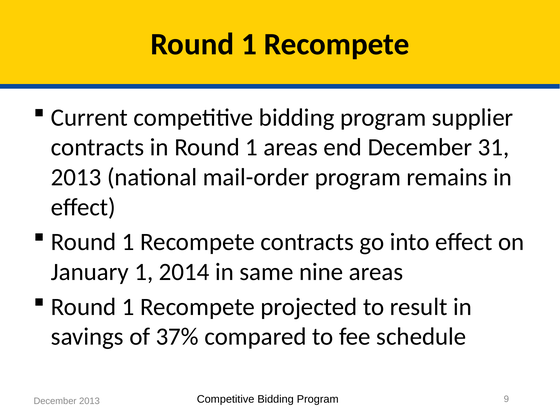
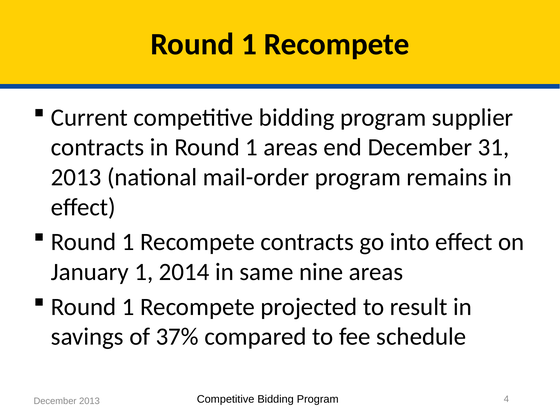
9: 9 -> 4 (506, 399)
